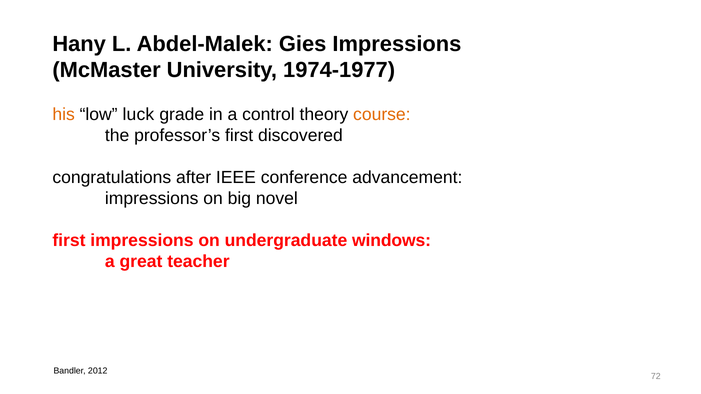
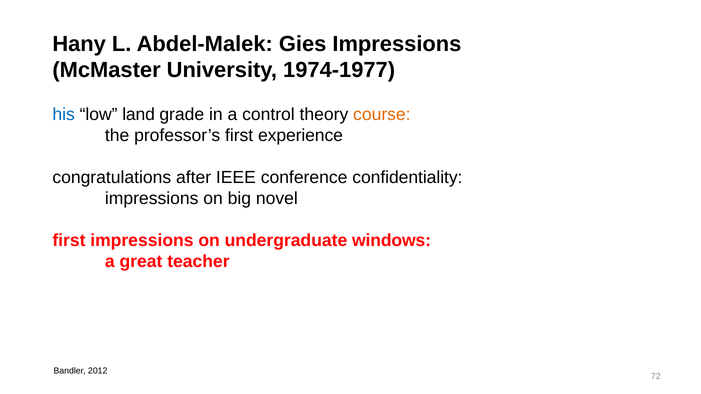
his colour: orange -> blue (64, 115)
luck: luck -> land (139, 115)
discovered: discovered -> experience (301, 136)
advancement: advancement -> confidentiality (407, 178)
